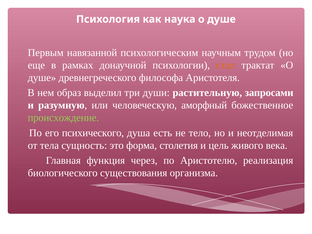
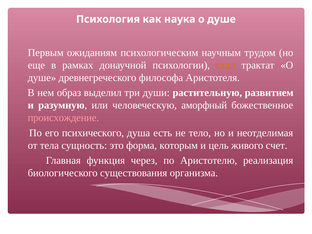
навязанной: навязанной -> ожиданиям (92, 53)
запросами: запросами -> развитием (269, 93)
происхождение colour: light green -> pink (63, 118)
столетия: столетия -> которым (179, 145)
века: века -> счет (277, 145)
